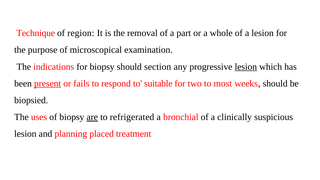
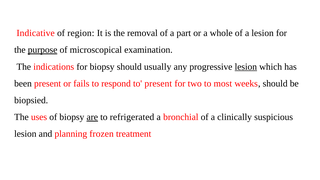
Technique: Technique -> Indicative (36, 33)
purpose underline: none -> present (43, 50)
section: section -> usually (158, 67)
present underline: present -> none (48, 83)
to suitable: suitable -> present (158, 83)
placed: placed -> frozen (102, 134)
